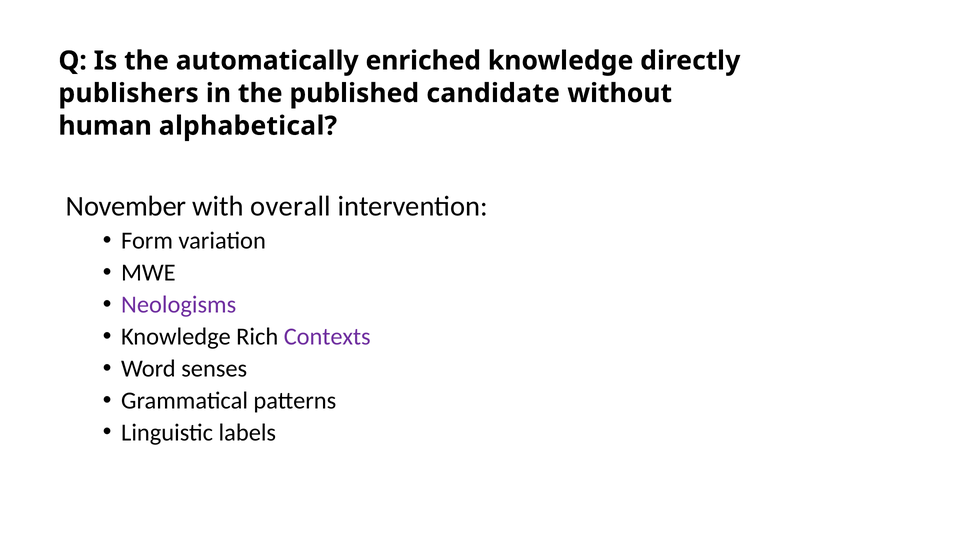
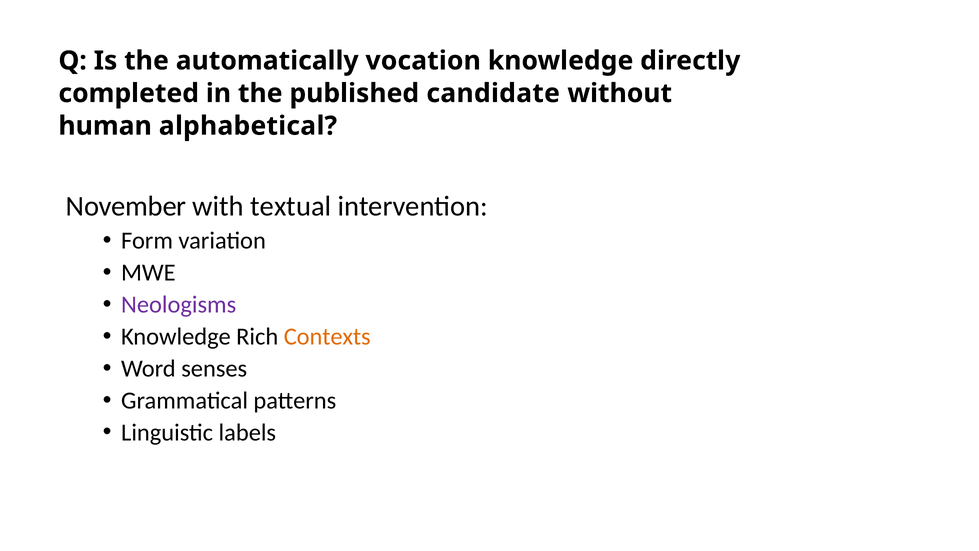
enriched: enriched -> vocation (423, 61)
publishers: publishers -> completed (129, 93)
overall: overall -> textual (291, 206)
Contexts colour: purple -> orange (327, 336)
